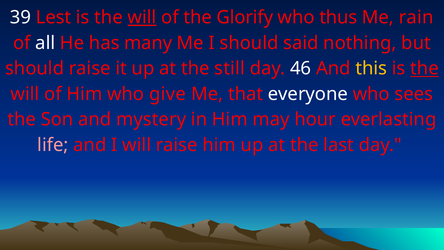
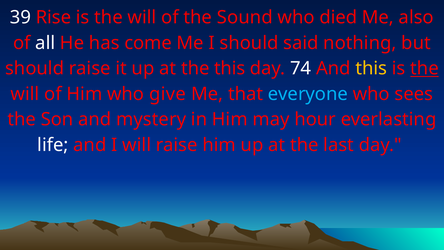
Lest: Lest -> Rise (53, 17)
will underline: present -> none (142, 17)
Glorify: Glorify -> Sound (245, 17)
thus: thus -> died (338, 17)
rain: rain -> also (416, 17)
many: many -> come (148, 43)
the still: still -> this (230, 68)
46: 46 -> 74 (301, 68)
everyone colour: white -> light blue (308, 94)
life colour: pink -> white (53, 145)
